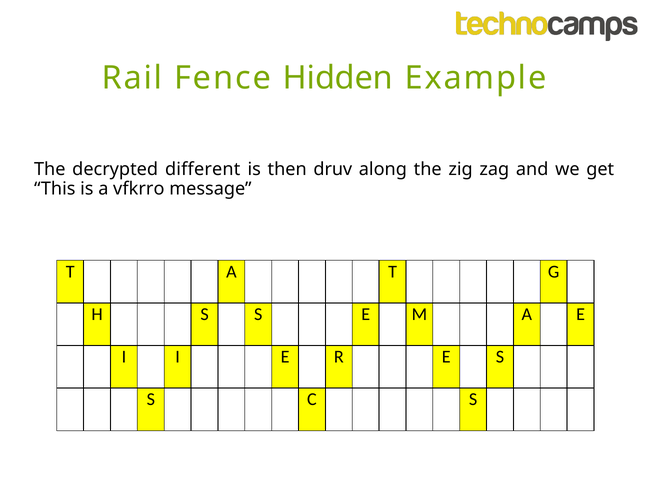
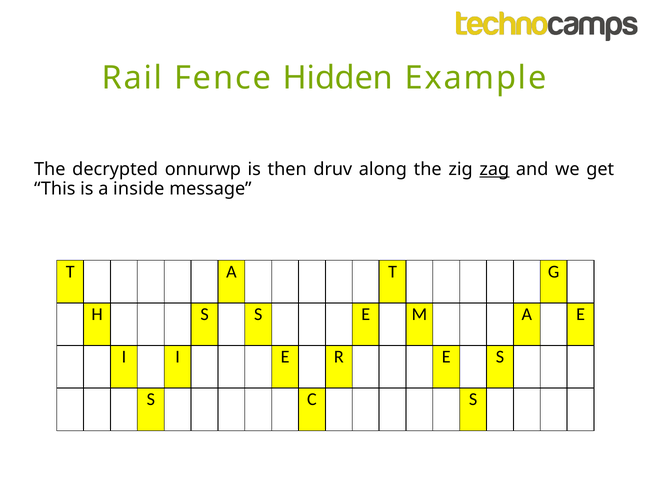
different: different -> onnurwp (203, 169)
zag underline: none -> present (494, 169)
vfkrro: vfkrro -> inside (139, 189)
